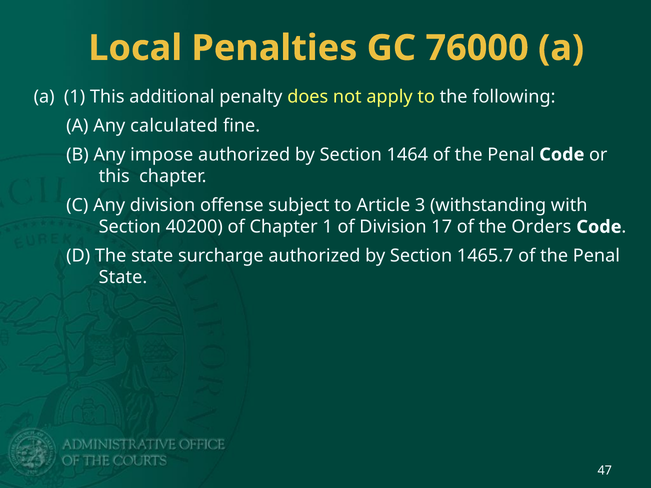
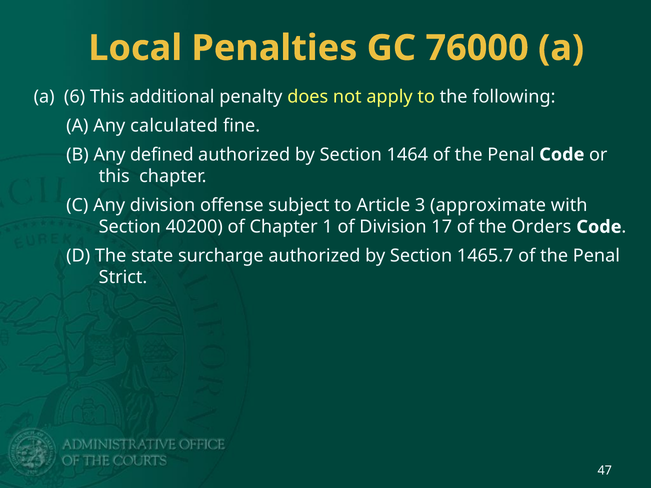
a 1: 1 -> 6 (75, 97)
impose: impose -> defined (162, 155)
withstanding: withstanding -> approximate (488, 205)
State: State -> Strict (123, 278)
